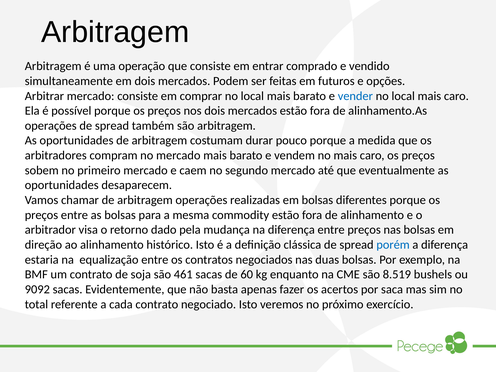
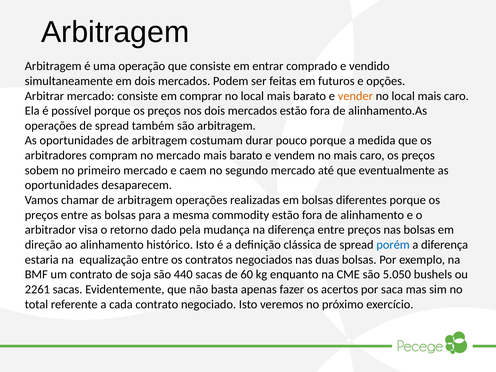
vender colour: blue -> orange (355, 96)
461: 461 -> 440 (183, 274)
8.519: 8.519 -> 5.050 (397, 274)
9092: 9092 -> 2261 (37, 289)
